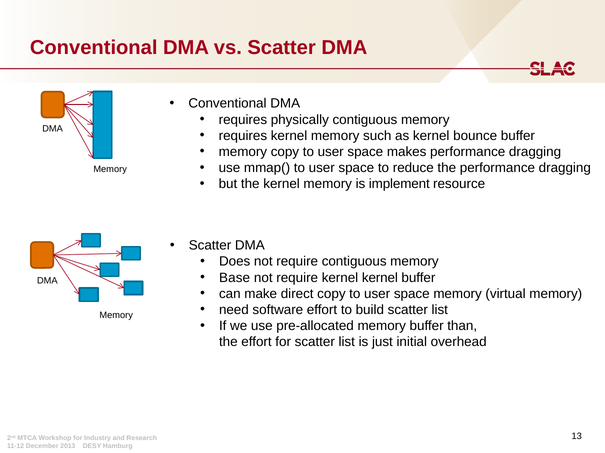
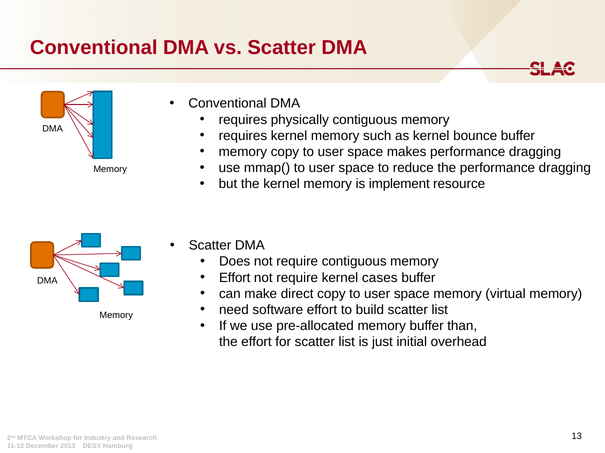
Base: Base -> Effort (235, 278)
kernel kernel: kernel -> cases (380, 278)
